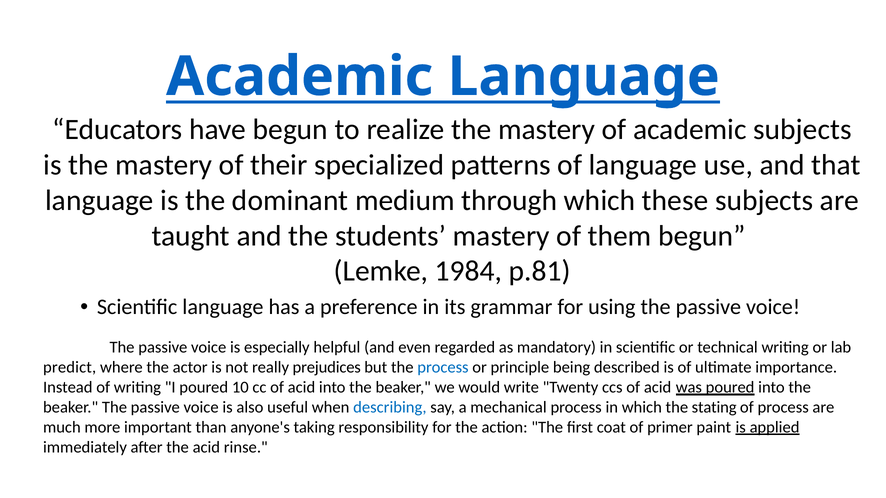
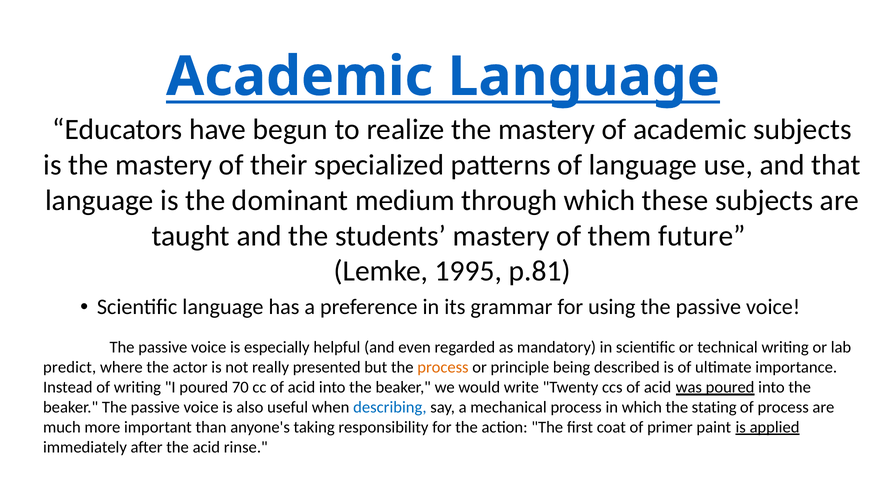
them begun: begun -> future (702, 236)
1984: 1984 -> 1995 (468, 271)
prejudices: prejudices -> presented (327, 368)
process colour: blue -> orange (443, 368)
10: 10 -> 70 (240, 388)
